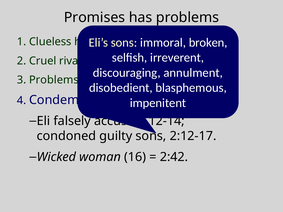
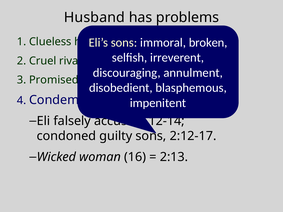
Promises: Promises -> Husband (94, 17)
3 Problems: Problems -> Promised (54, 80)
2:42: 2:42 -> 2:13 (174, 157)
